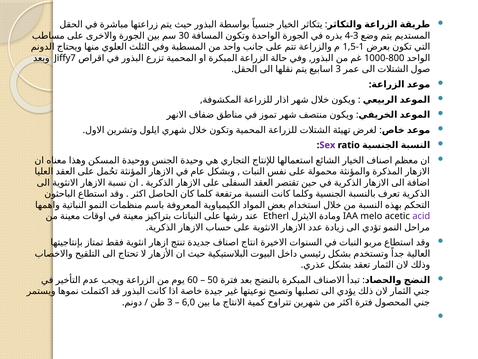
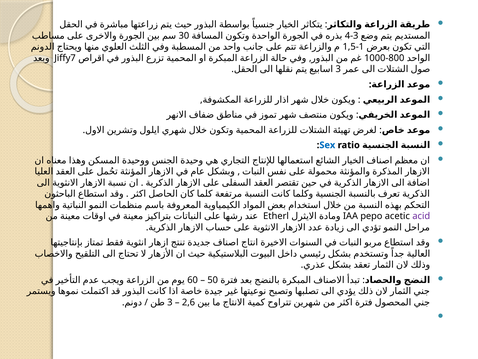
Sex colour: purple -> blue (327, 145)
melo: melo -> pepo (371, 216)
6,0: 6,0 -> 2,6 (189, 302)
